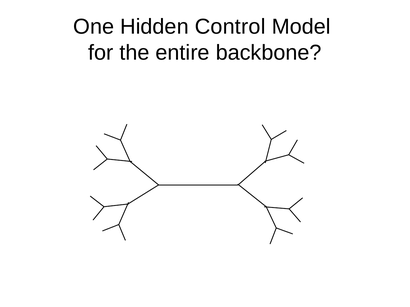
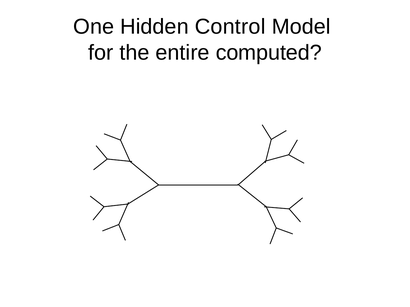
backbone: backbone -> computed (269, 53)
